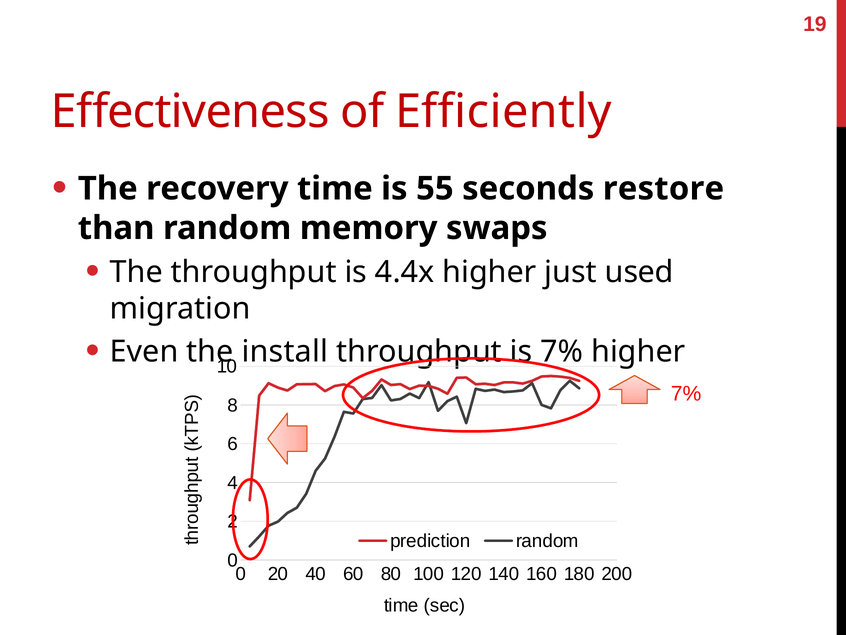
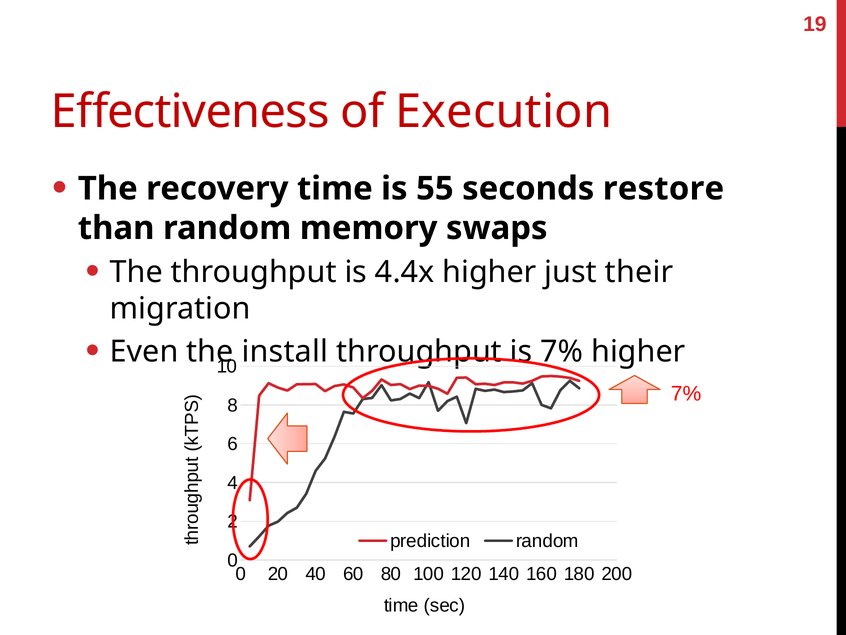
Efficiently: Efficiently -> Execution (504, 112)
used: used -> their (639, 272)
